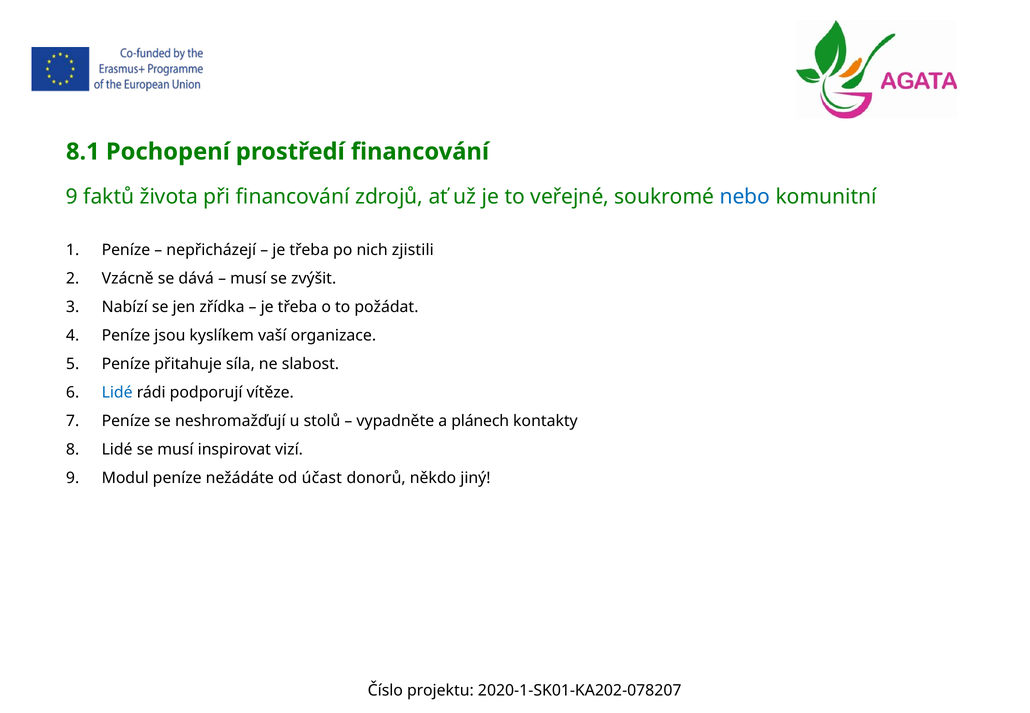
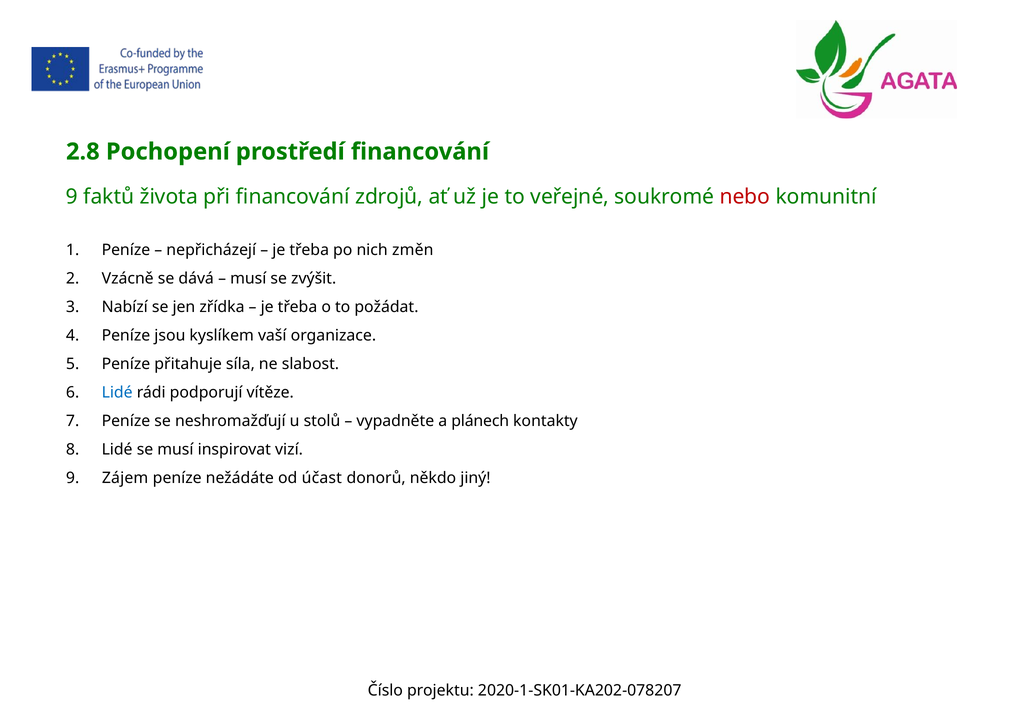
8.1: 8.1 -> 2.8 (83, 152)
nebo colour: blue -> red (745, 197)
zjistili: zjistili -> změn (413, 250)
Modul: Modul -> Zájem (125, 478)
